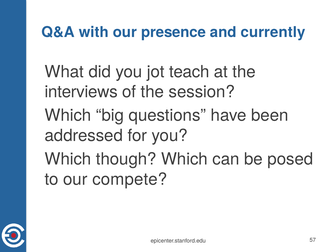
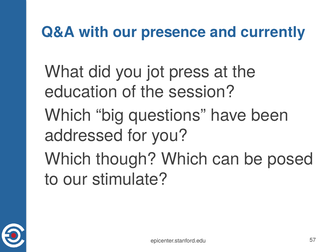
teach: teach -> press (189, 72)
interviews: interviews -> education (81, 92)
compete: compete -> stimulate (130, 179)
